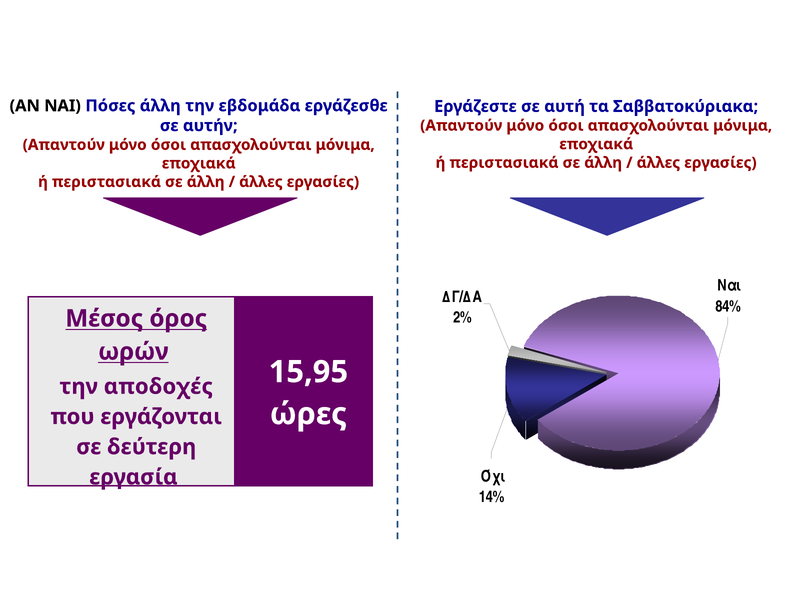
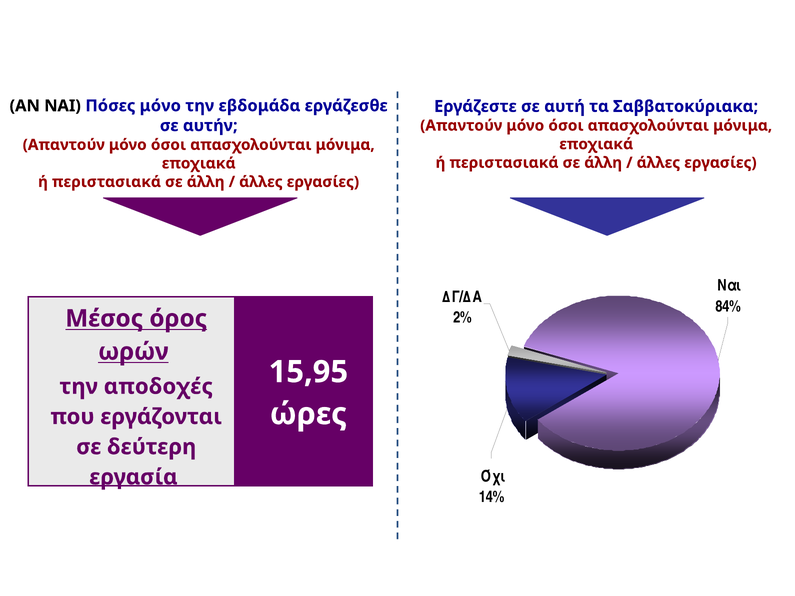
Πόσες άλλη: άλλη -> μόνο (160, 106)
